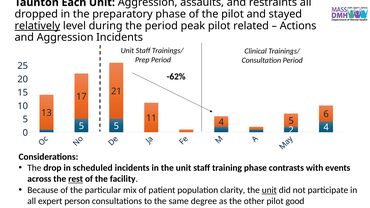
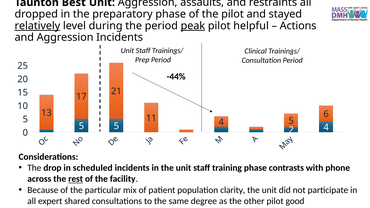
Each: Each -> Best (74, 2)
peak underline: none -> present (193, 26)
related: related -> helpful (251, 26)
-62%: -62% -> -44% (176, 77)
events: events -> phone (338, 168)
unit underline: present -> none (269, 190)
person: person -> shared (77, 201)
